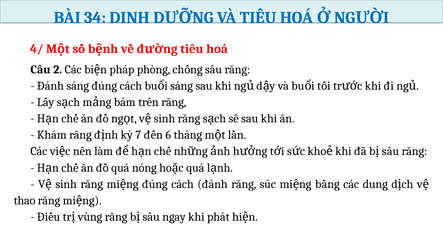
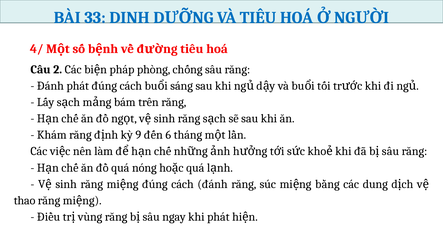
34: 34 -> 33 (95, 18)
Đánh sáng: sáng -> phát (78, 86)
7: 7 -> 9 (138, 135)
